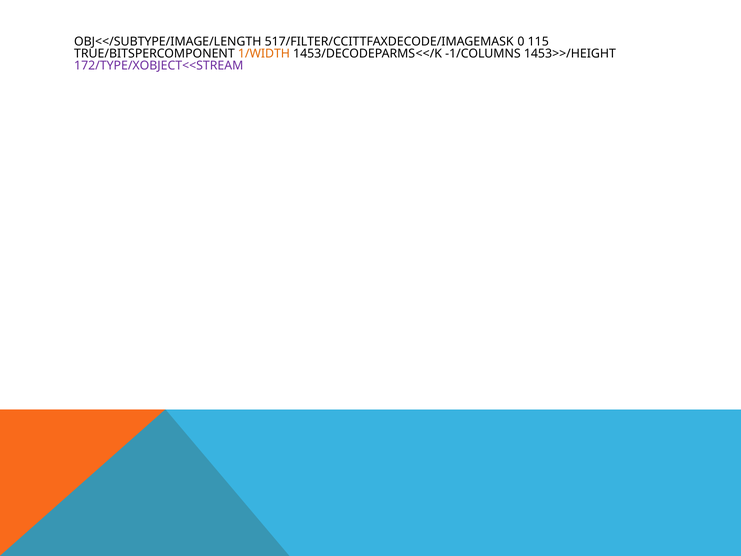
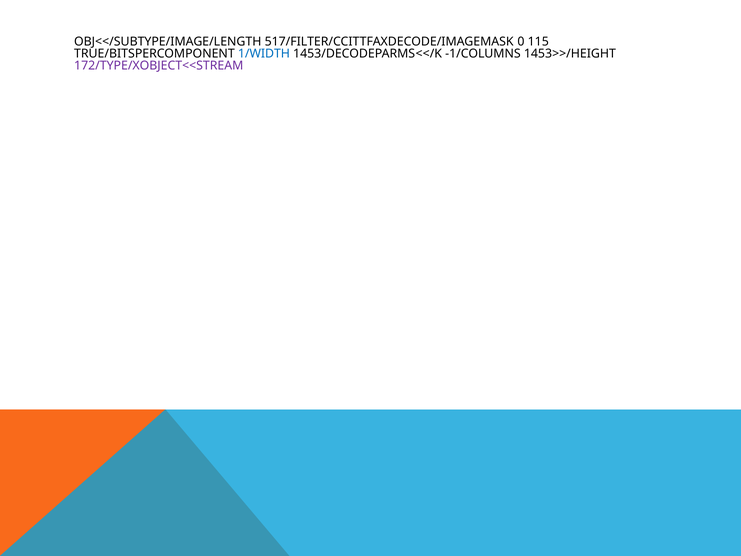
1/WIDTH colour: orange -> blue (264, 54)
